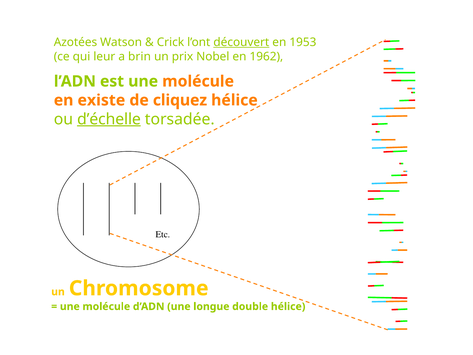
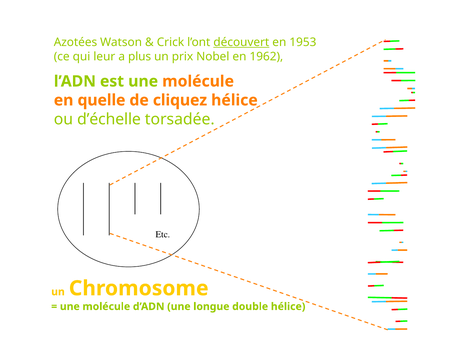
brin: brin -> plus (140, 57)
existe: existe -> quelle (101, 100)
d’échelle underline: present -> none (109, 119)
